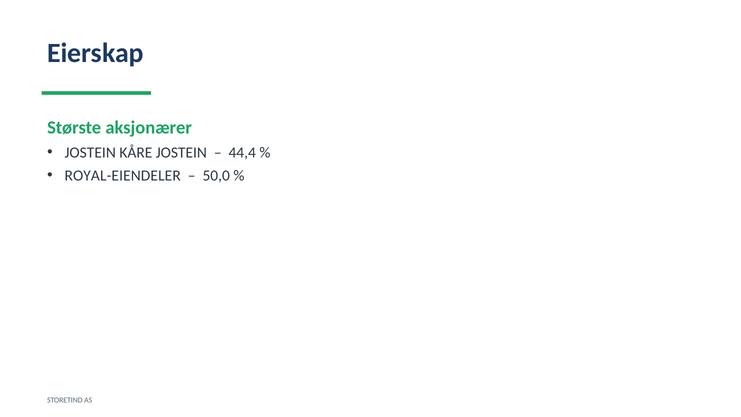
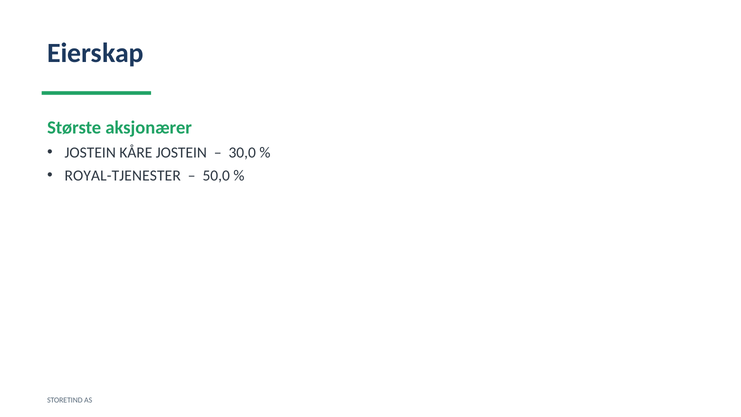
44,4: 44,4 -> 30,0 (242, 152)
ROYAL-EIENDELER: ROYAL-EIENDELER -> ROYAL-TJENESTER (123, 176)
